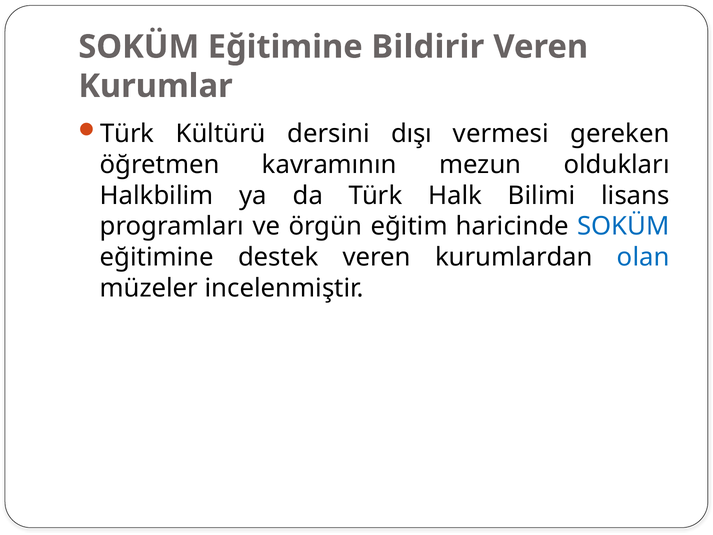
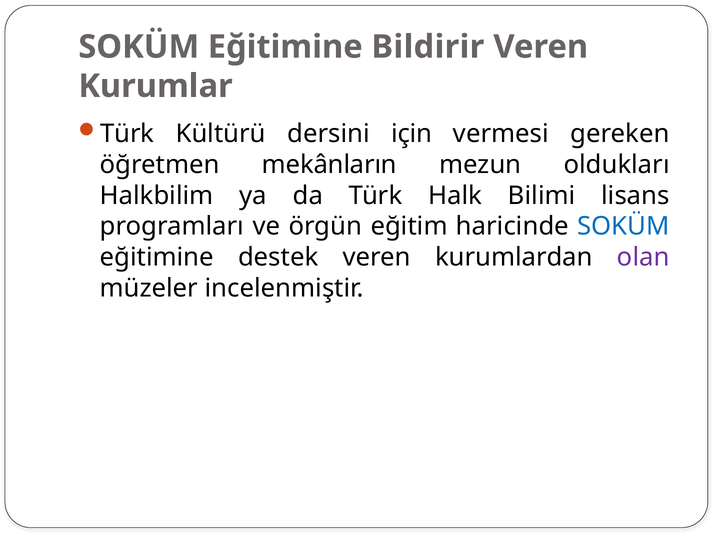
dışı: dışı -> için (412, 134)
kavramının: kavramının -> mekânların (329, 165)
olan colour: blue -> purple (643, 257)
